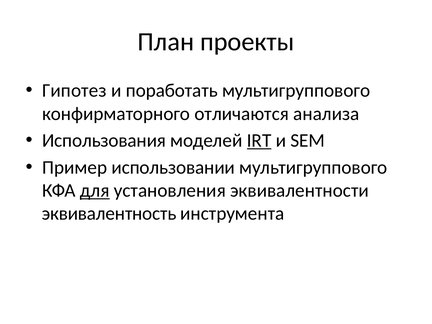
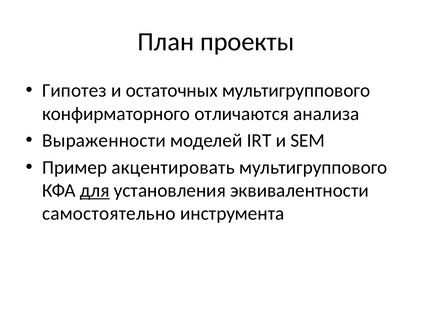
поработать: поработать -> остаточных (172, 91)
Использования: Использования -> Выраженности (104, 141)
IRT underline: present -> none (259, 141)
использовании: использовании -> акцентировать (173, 167)
эквивалентность: эквивалентность -> самостоятельно (109, 214)
